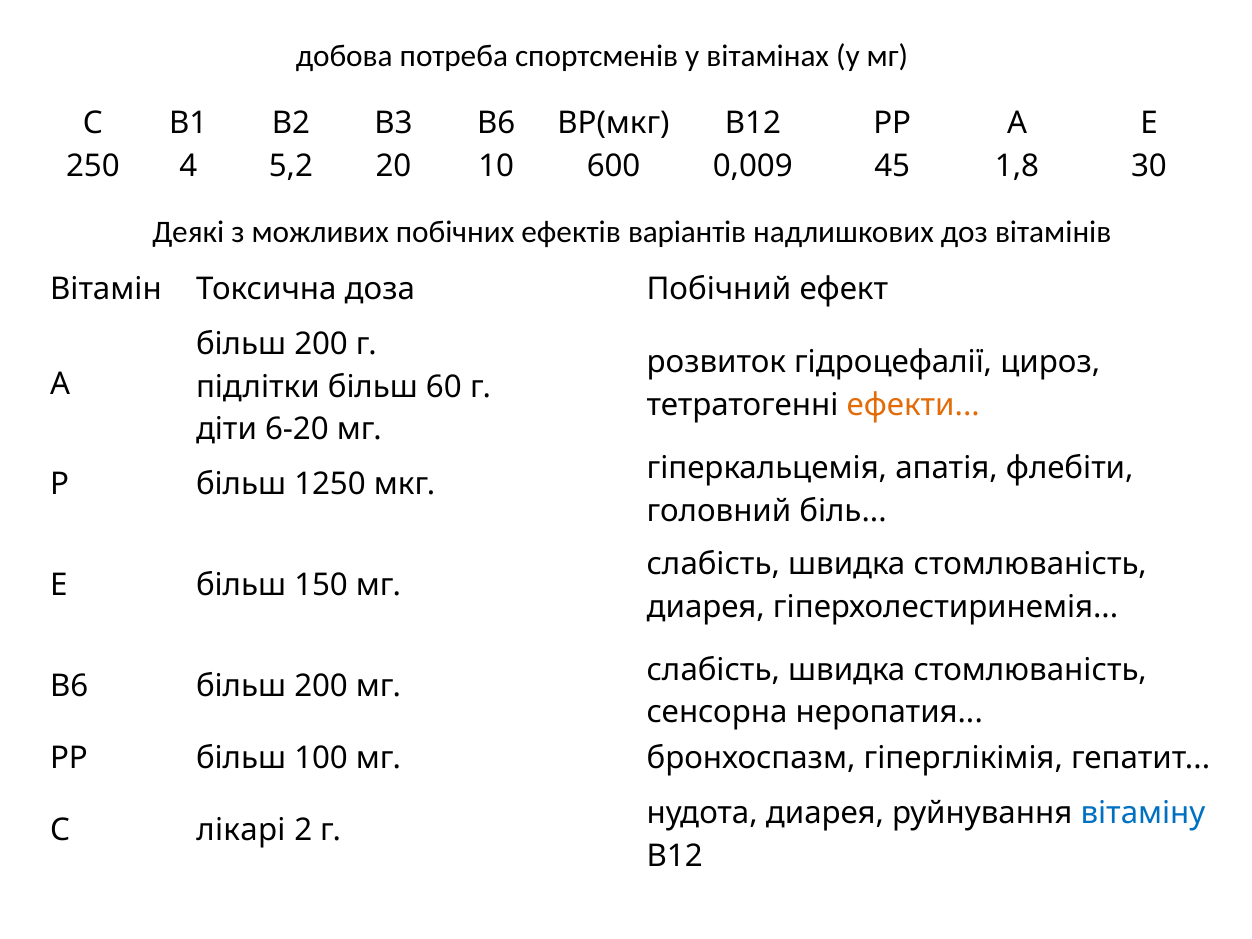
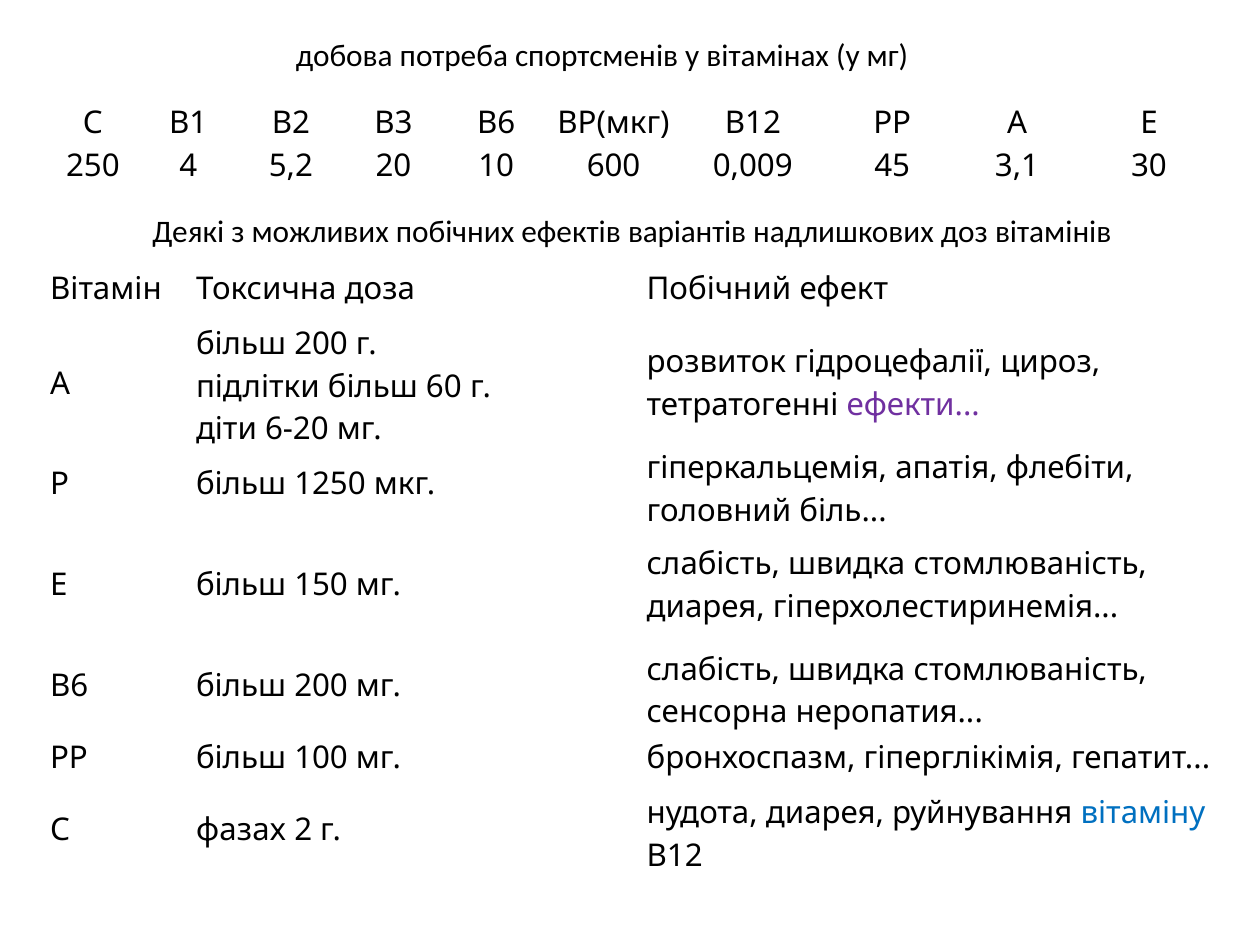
1,8: 1,8 -> 3,1 (1017, 166)
ефекти colour: orange -> purple (913, 405)
лікарі: лікарі -> фазах (241, 830)
